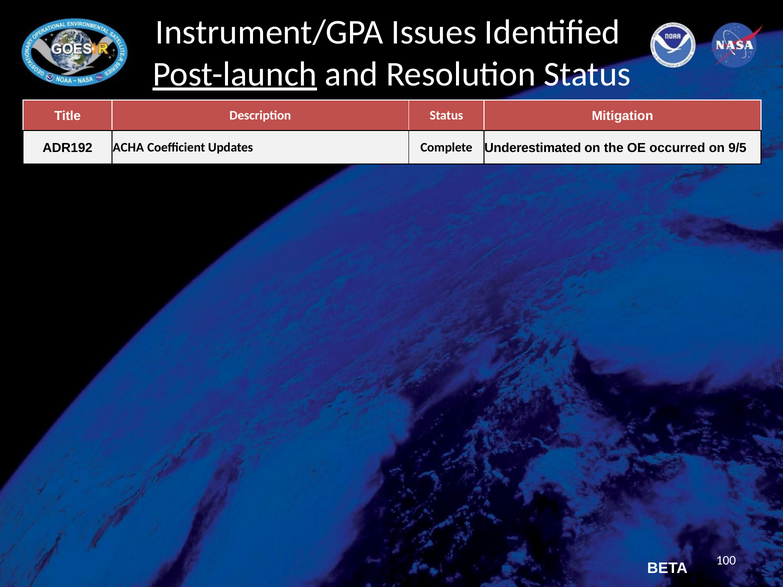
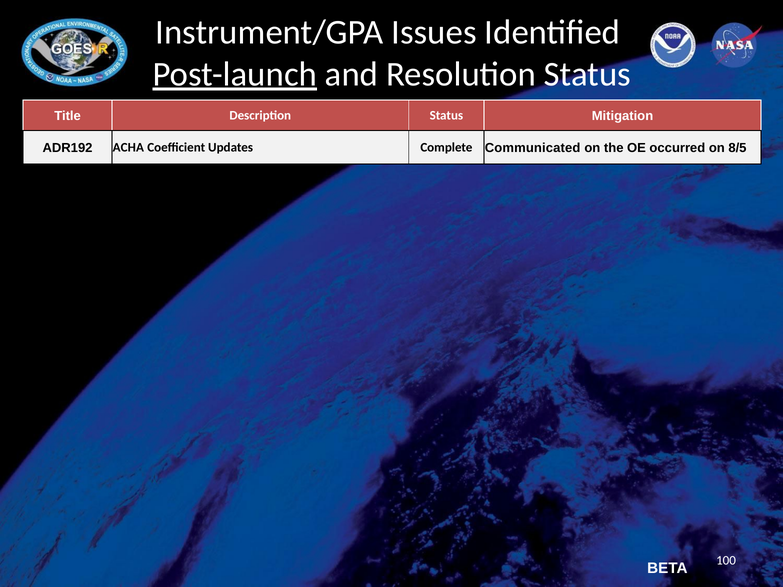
Underestimated: Underestimated -> Communicated (533, 148)
9/5: 9/5 -> 8/5 (737, 148)
